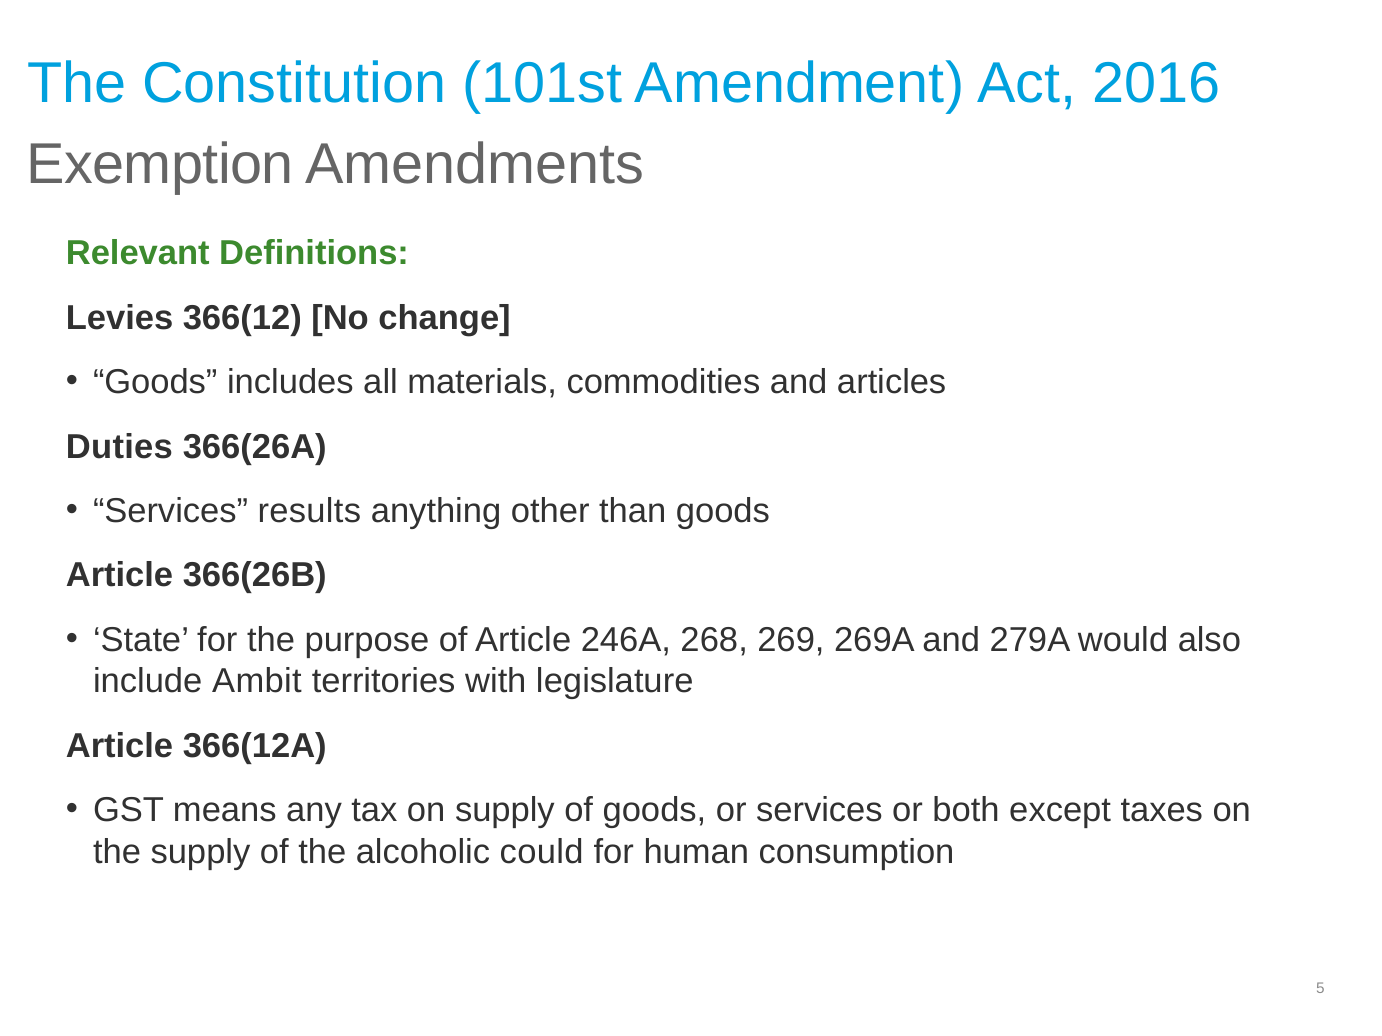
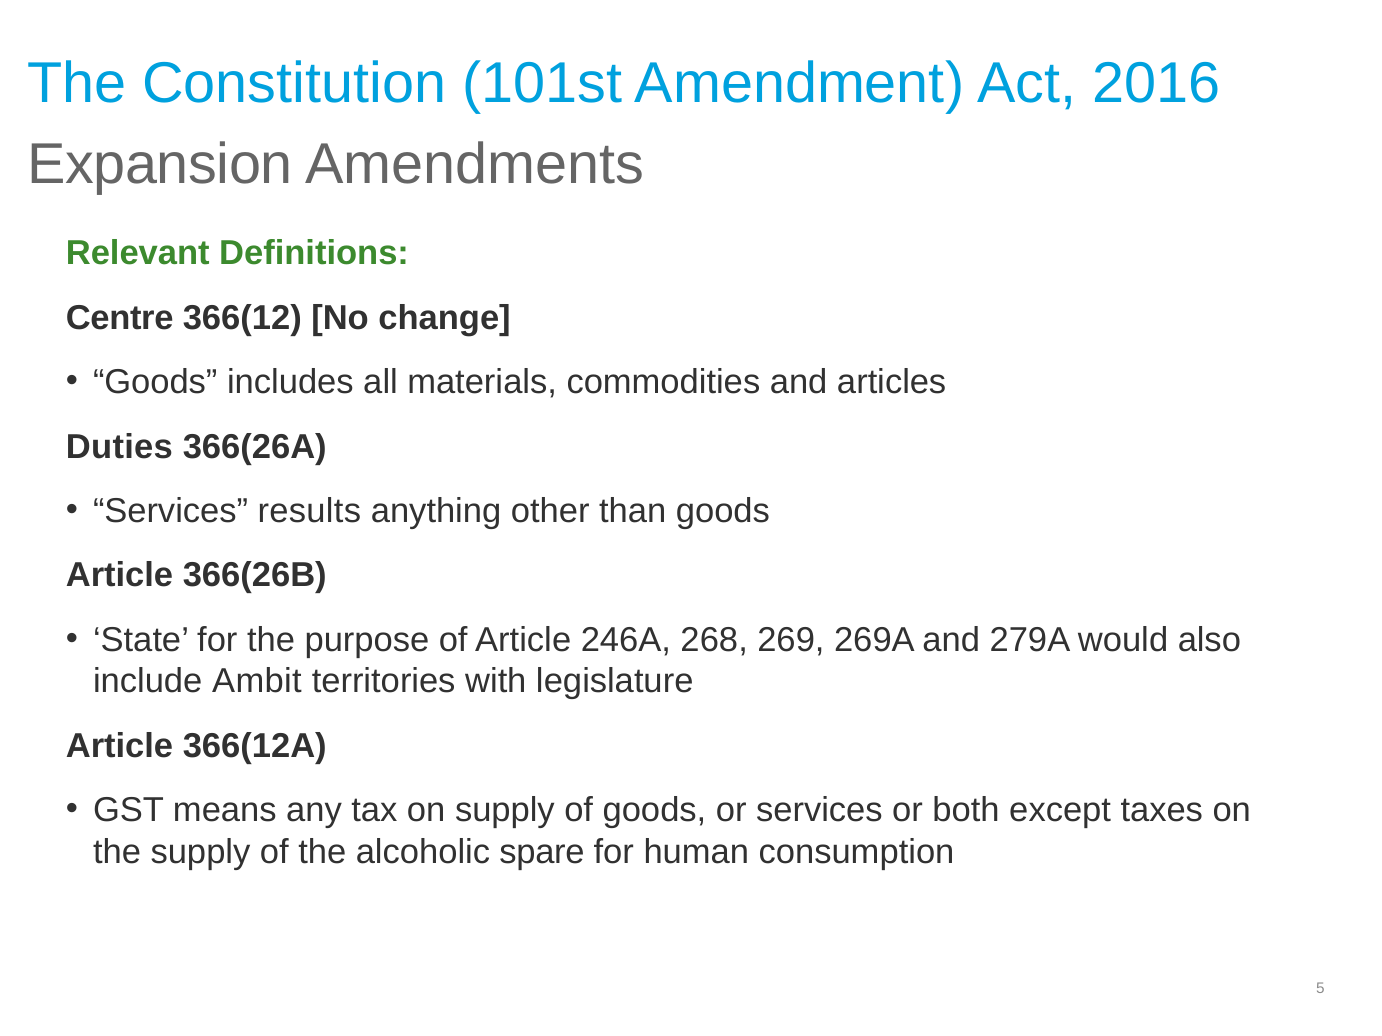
Exemption: Exemption -> Expansion (160, 165)
Levies: Levies -> Centre (120, 318)
could: could -> spare (542, 852)
